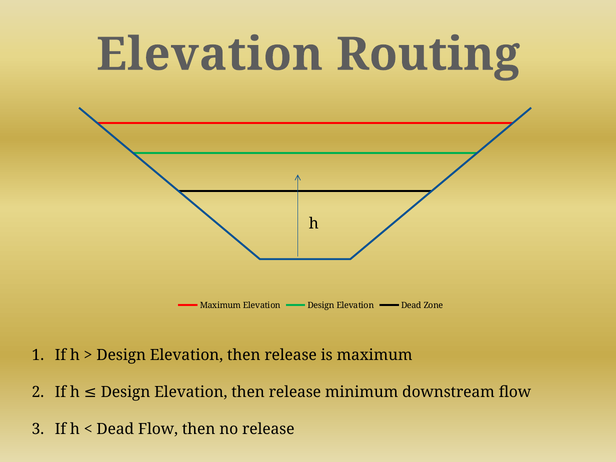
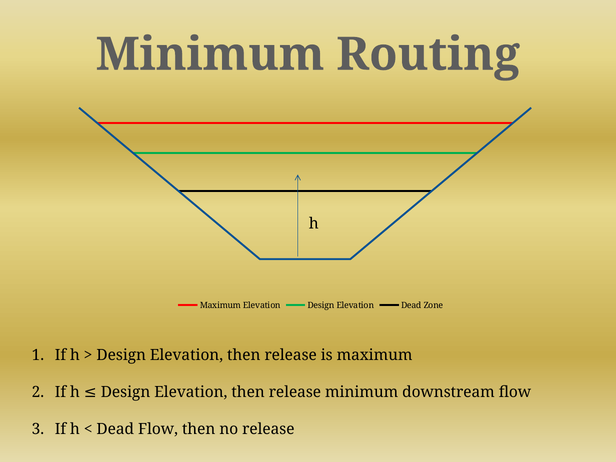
Elevation: Elevation -> Minimum (210, 55)
